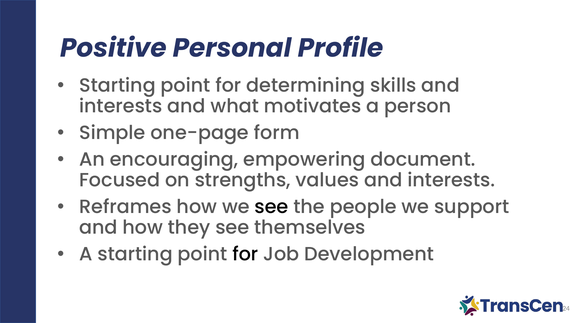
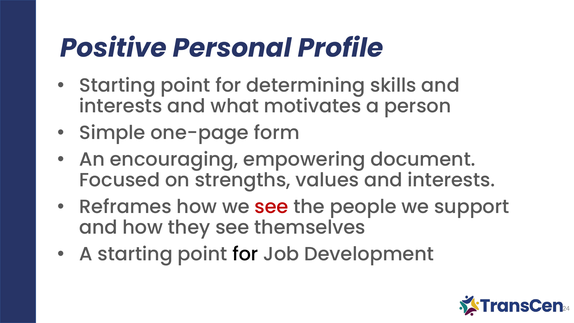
see colour: black -> red (271, 207)
